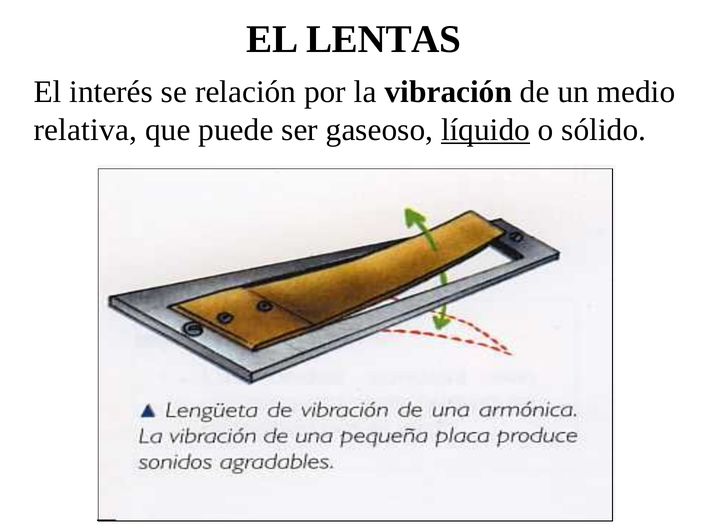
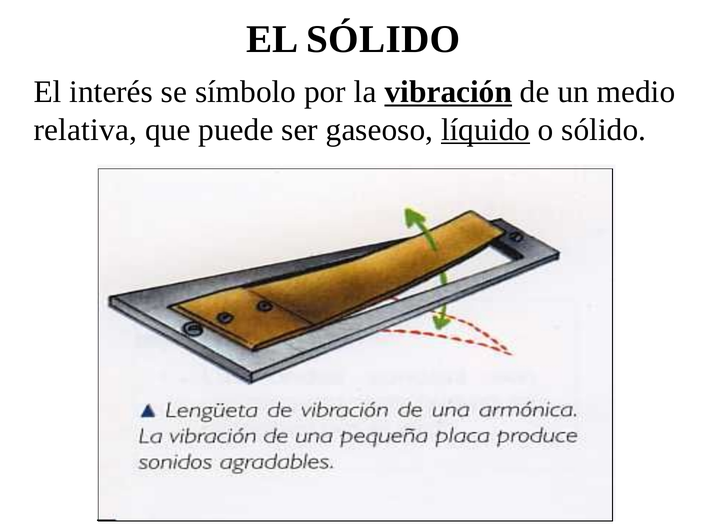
EL LENTAS: LENTAS -> SÓLIDO (383, 40)
relación: relación -> símbolo (246, 92)
vibración underline: none -> present (448, 92)
